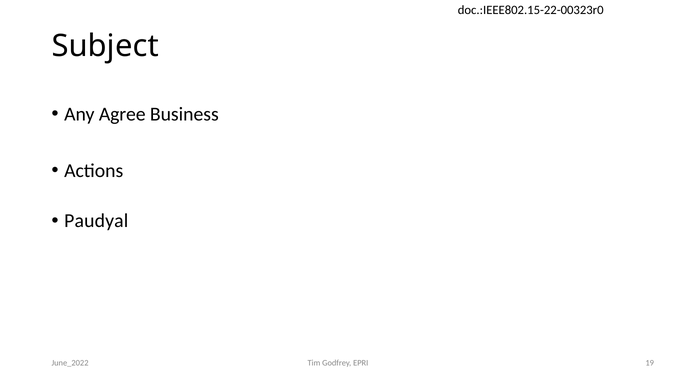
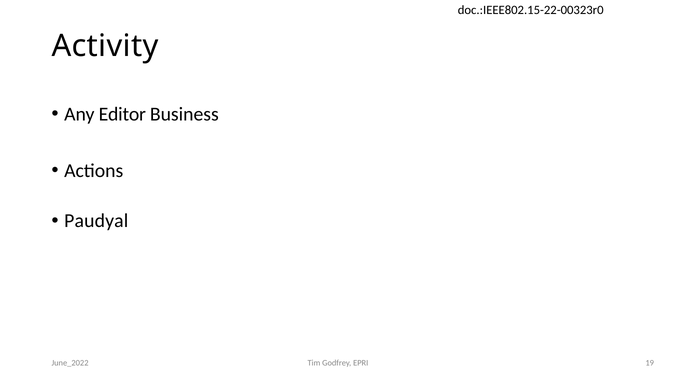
Subject: Subject -> Activity (105, 46)
Agree: Agree -> Editor (122, 114)
